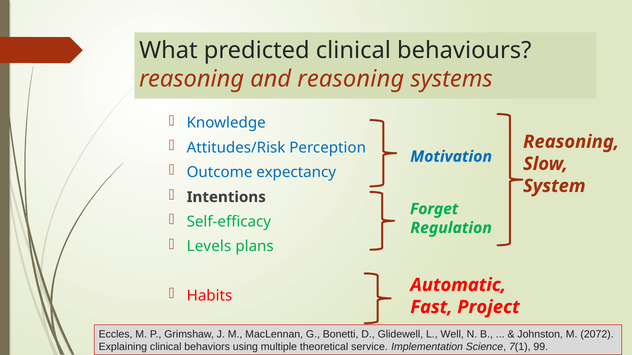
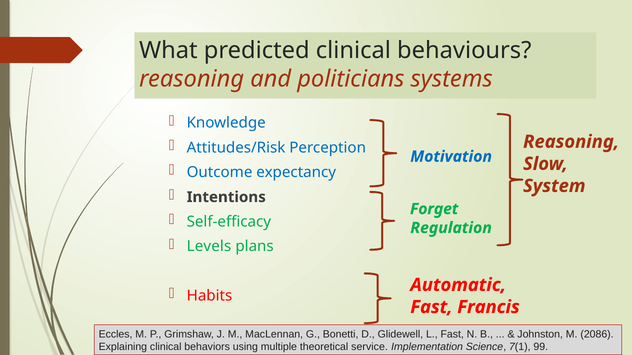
and reasoning: reasoning -> politicians (351, 79)
Project: Project -> Francis (488, 307)
L Well: Well -> Fast (452, 335)
2072: 2072 -> 2086 (597, 335)
